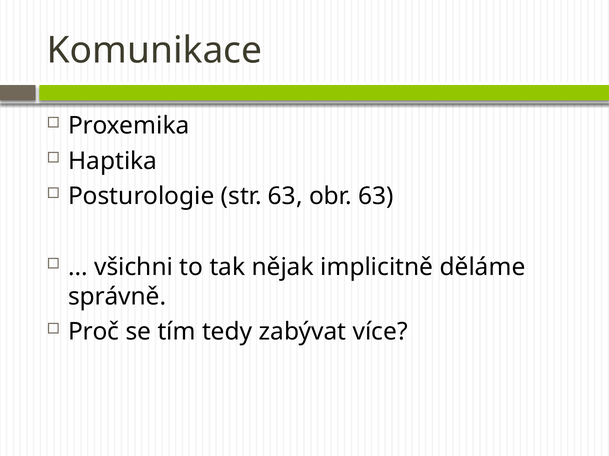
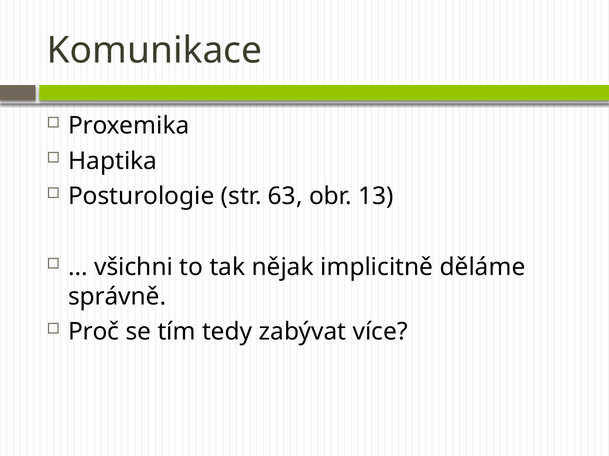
obr 63: 63 -> 13 (376, 197)
